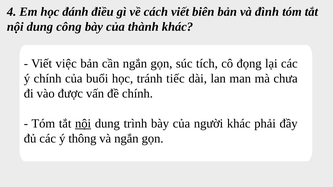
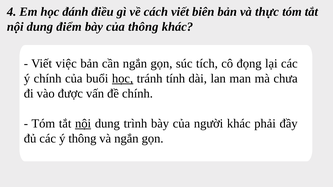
đình: đình -> thực (267, 12)
công: công -> điểm (69, 27)
của thành: thành -> thông (143, 27)
học underline: none -> present (123, 79)
tiếc: tiếc -> tính (176, 79)
